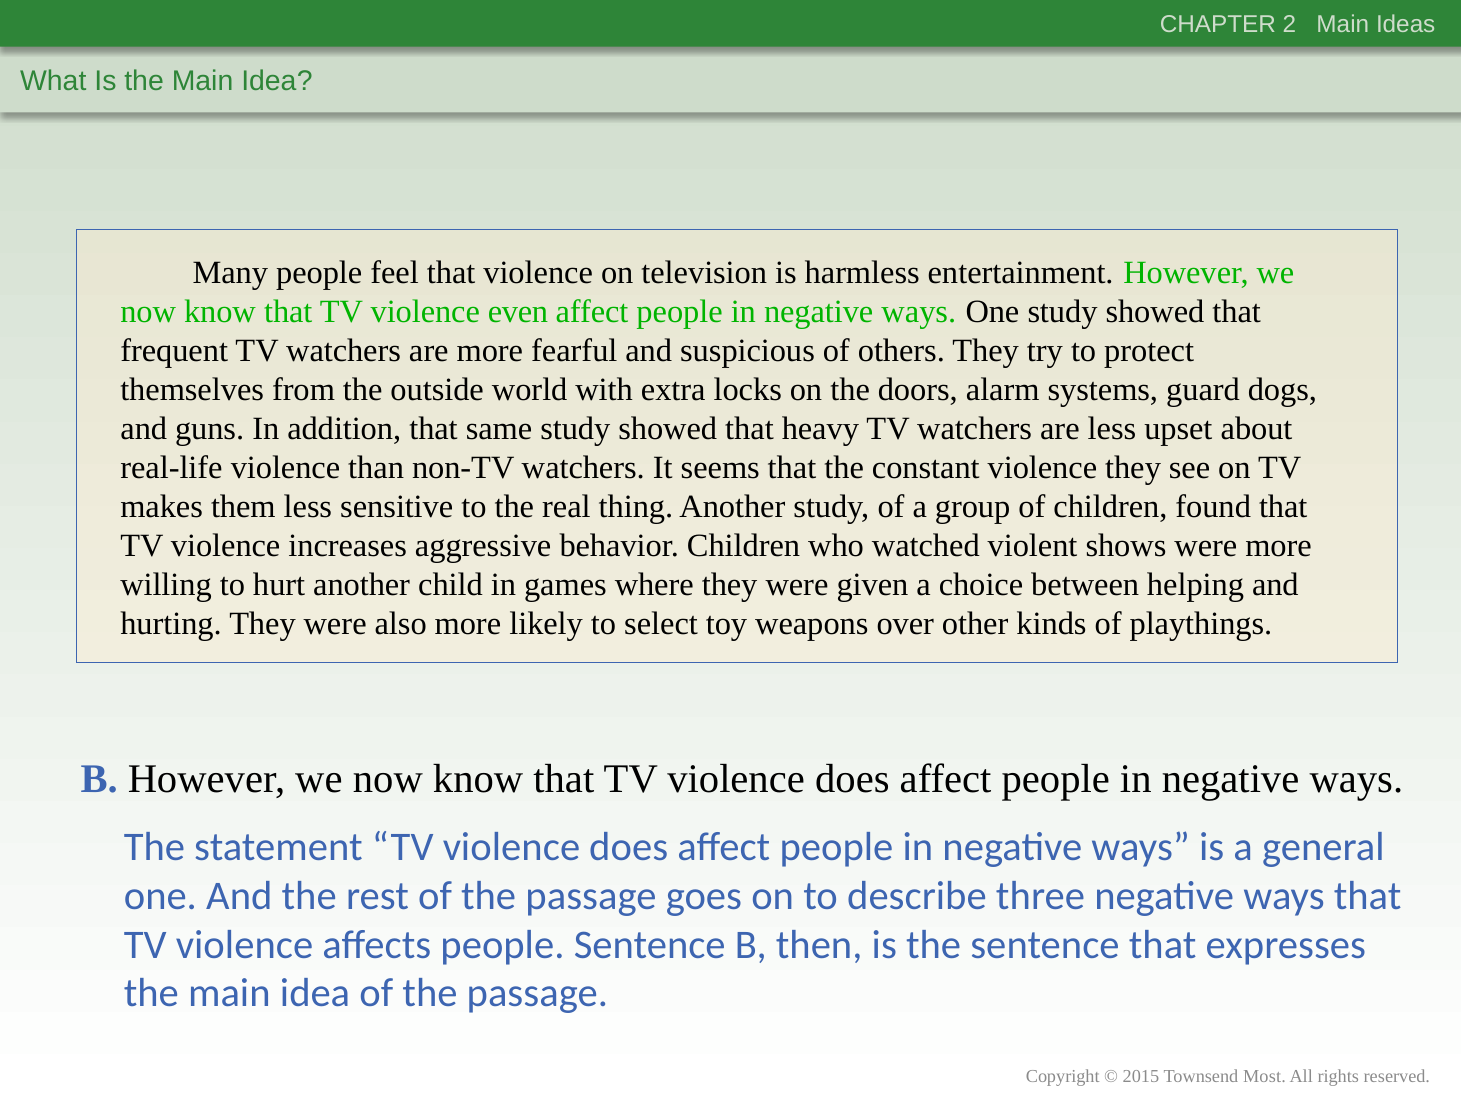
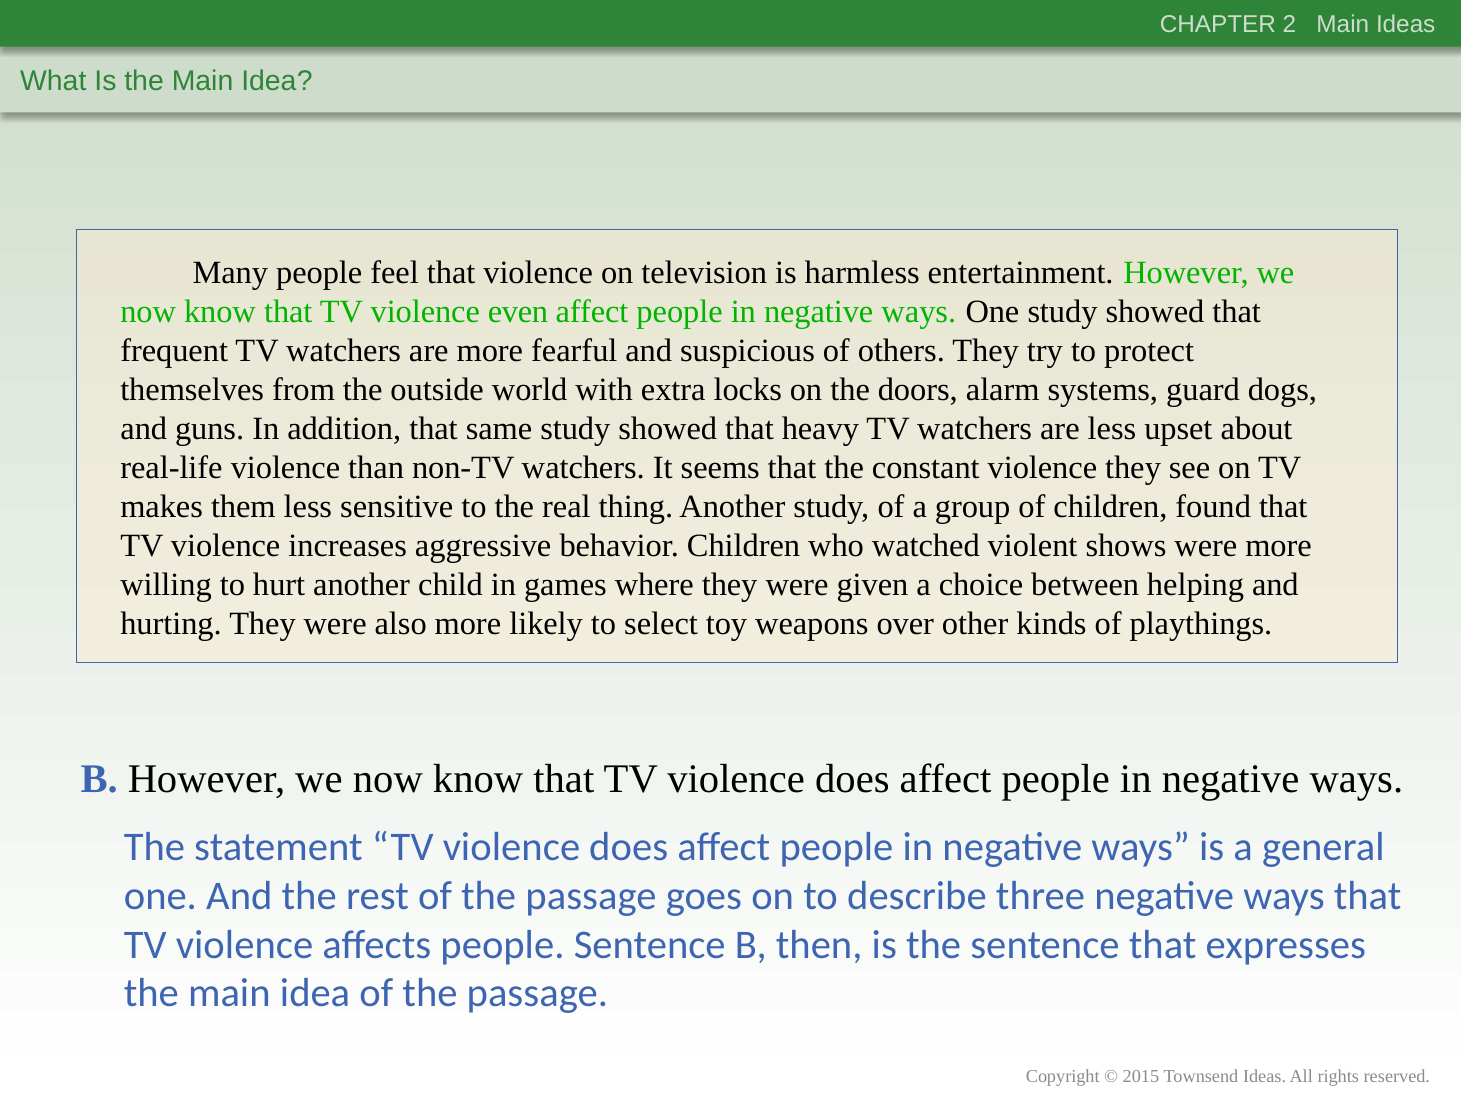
Townsend Most: Most -> Ideas (1265, 1076)
